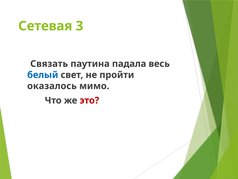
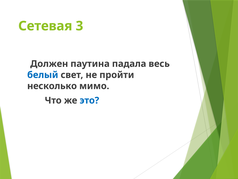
Связать: Связать -> Должен (49, 64)
оказалось: оказалось -> несколько (52, 86)
это colour: red -> blue (89, 100)
